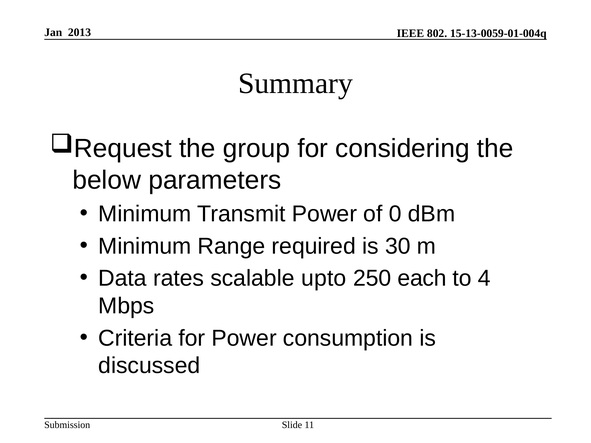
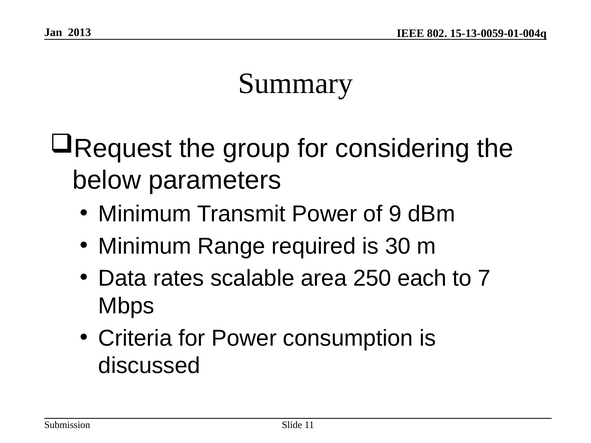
0: 0 -> 9 (395, 214)
upto: upto -> area (324, 278)
4: 4 -> 7 (484, 278)
